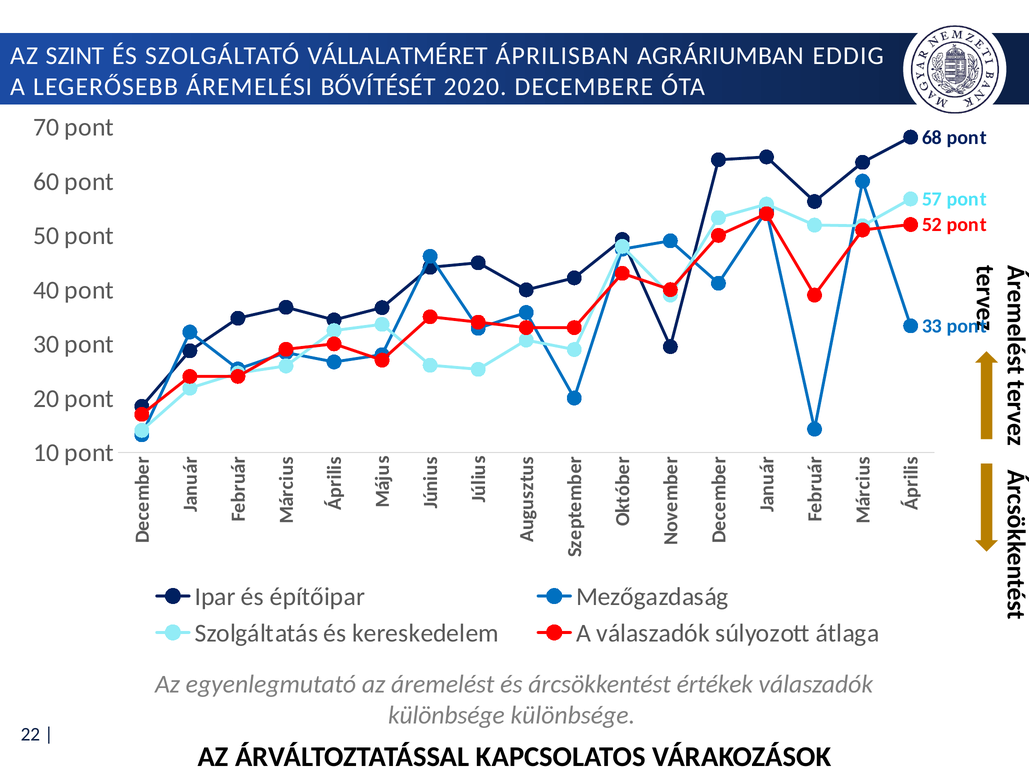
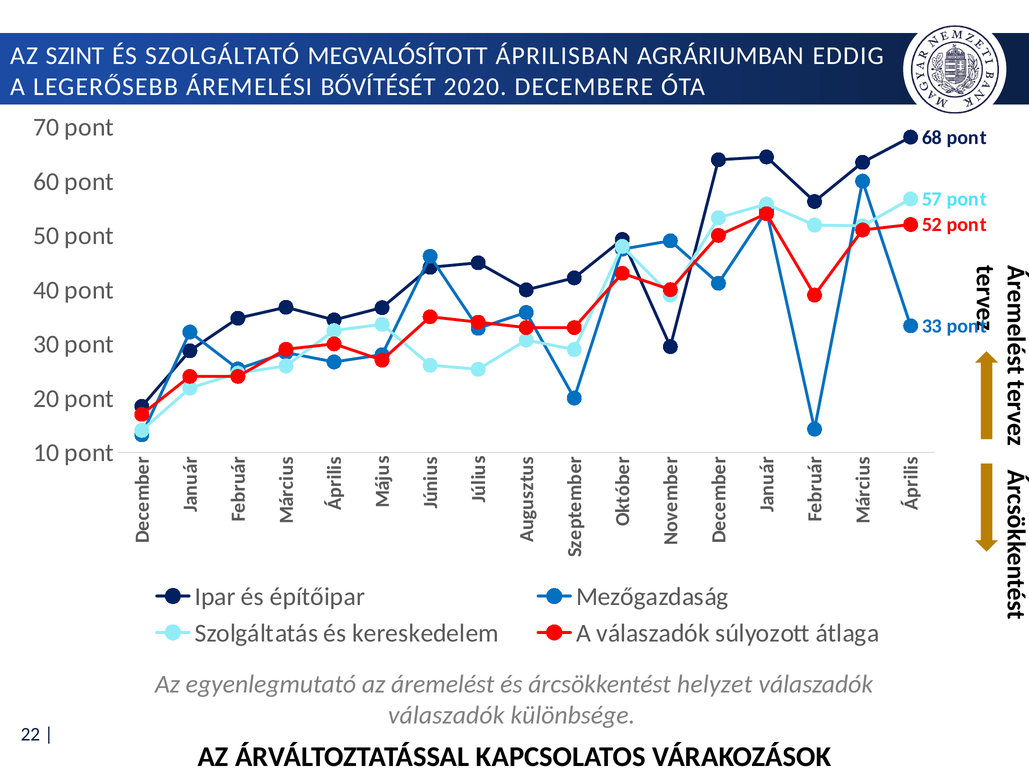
VÁLLALATMÉRET: VÁLLALATMÉRET -> MEGVALÓSÍTOTT (398, 56)
értékek: értékek -> helyzet (715, 684)
különbsége: különbsége -> válaszadók (446, 715)
